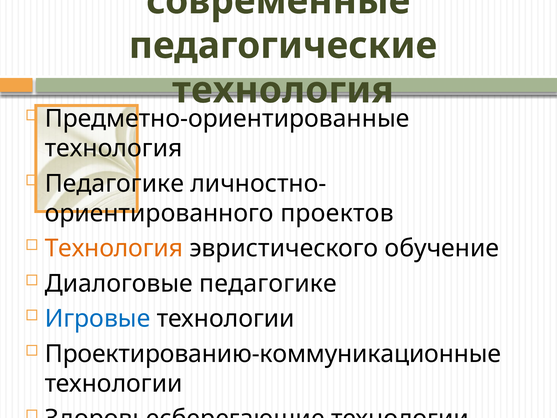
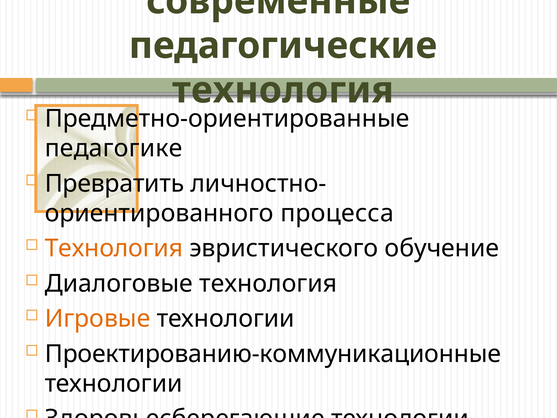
технология: технология -> педагогике (114, 148)
Педагогике: Педагогике -> Превратить (114, 183)
проектов: проектов -> процесса (337, 213)
Диалоговые педагогике: педагогике -> технология (268, 283)
Игровые colour: blue -> orange (98, 319)
